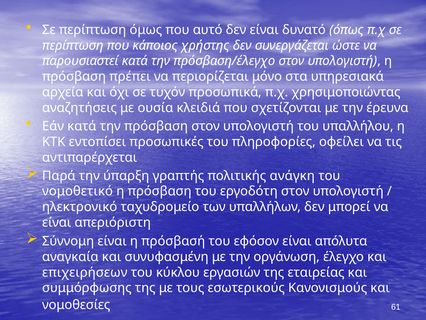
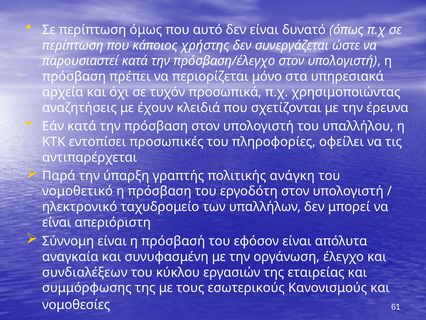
ουσία: ουσία -> έχουν (155, 108)
επιχειρήσεων: επιχειρήσεων -> συνδιαλέξεων (85, 272)
